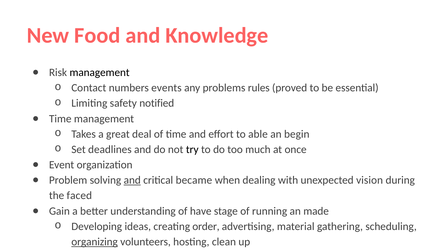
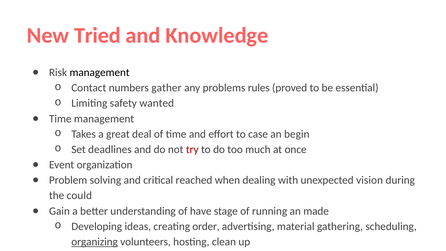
Food: Food -> Tried (97, 36)
events: events -> gather (166, 88)
notified: notified -> wanted (157, 103)
able: able -> case (258, 134)
try colour: black -> red (192, 149)
and underline: present -> none (132, 180)
became: became -> reached (194, 180)
faced: faced -> could (79, 196)
